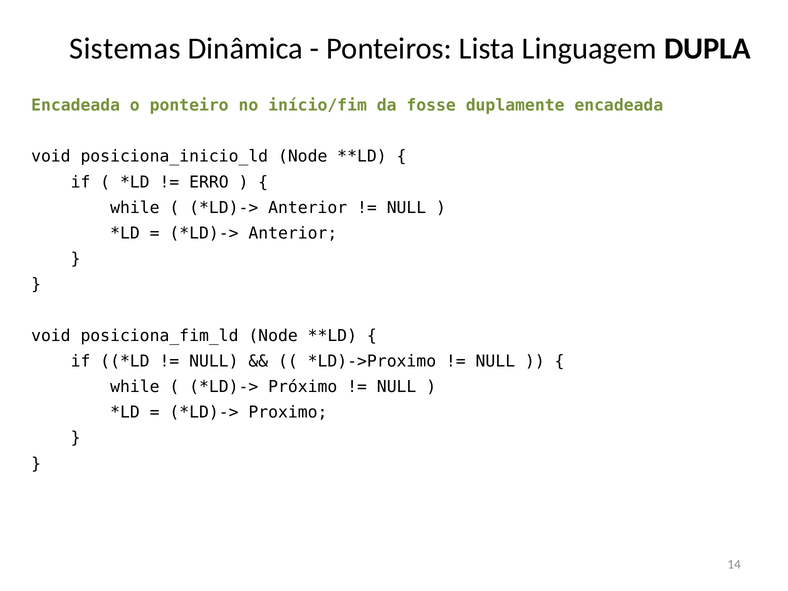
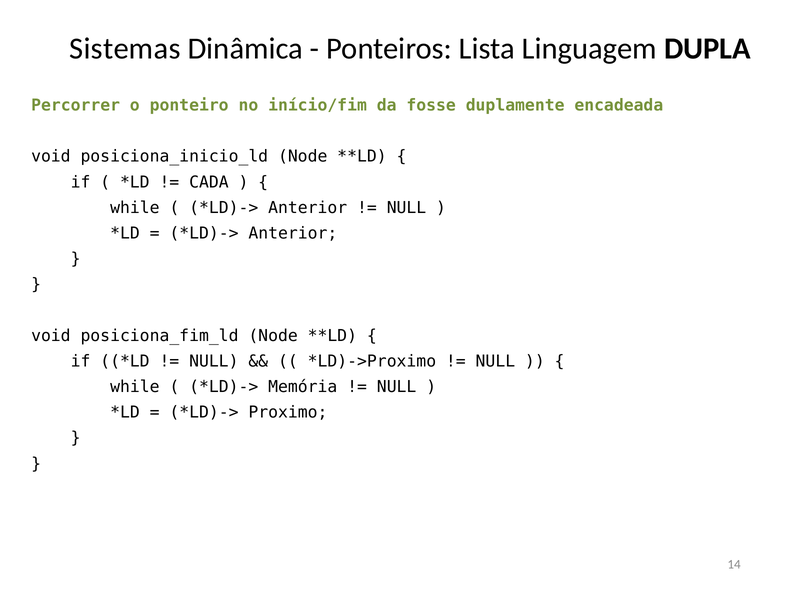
Encadeada: Encadeada -> Percorrer (76, 105)
ERRO: ERRO -> CADA (209, 182)
Próximo: Próximo -> Memória (303, 387)
